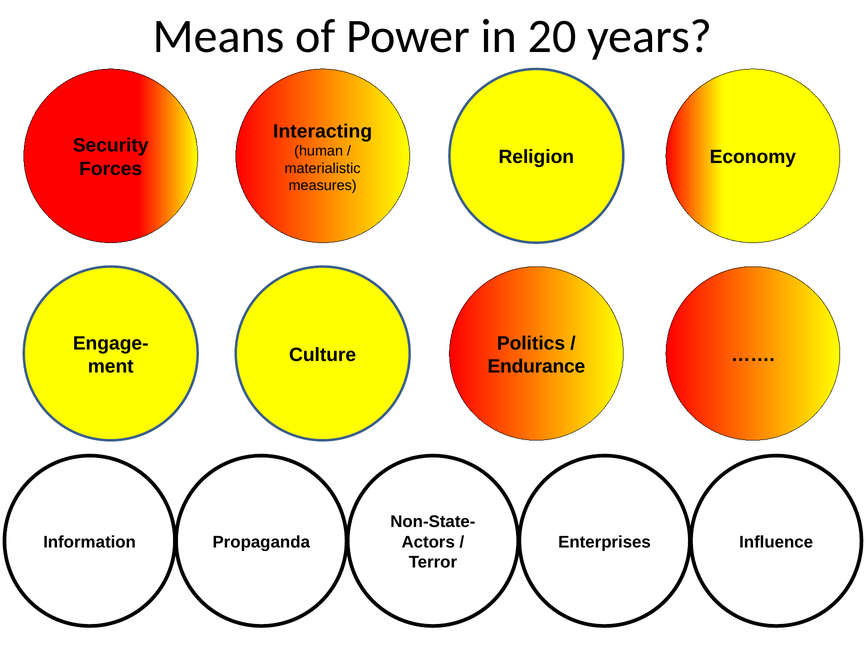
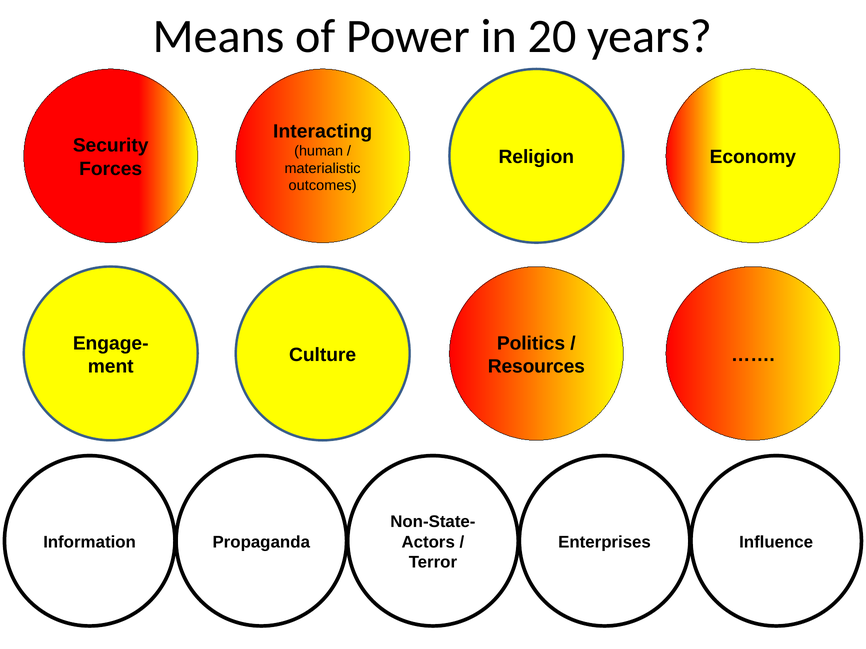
measures: measures -> outcomes (323, 186)
Endurance: Endurance -> Resources (536, 367)
